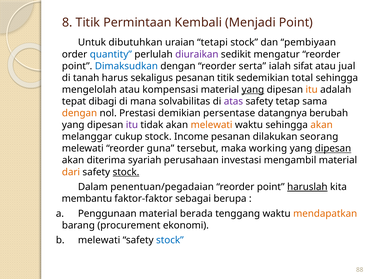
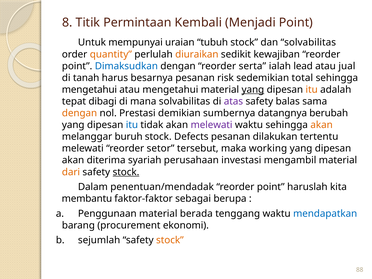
dibutuhkan: dibutuhkan -> mempunyai (136, 43)
tetapi: tetapi -> tubuh (213, 43)
dan pembiyaan: pembiyaan -> solvabilitas (308, 43)
quantity colour: blue -> orange (111, 54)
diuraikan colour: purple -> orange (197, 54)
mengatur: mengatur -> kewajiban (277, 54)
sifat: sifat -> lead (303, 66)
sekaligus: sekaligus -> besarnya (152, 78)
pesanan titik: titik -> risk (226, 78)
mengelolah: mengelolah -> mengetahui (89, 90)
atau kompensasi: kompensasi -> mengetahui (170, 90)
tetap: tetap -> balas (288, 101)
persentase: persentase -> sumbernya (229, 113)
itu colour: purple -> blue (132, 125)
melewati colour: orange -> purple (212, 125)
cukup: cukup -> buruh (129, 137)
Income: Income -> Defects (191, 137)
seorang: seorang -> tertentu (319, 137)
guna: guna -> setor (161, 148)
dipesan underline: present -> none (333, 148)
penentuan/pegadaian: penentuan/pegadaian -> penentuan/mendadak (162, 187)
haruslah underline: present -> none (307, 187)
mendapatkan colour: orange -> blue (325, 214)
b melewati: melewati -> sejumlah (99, 240)
stock colour: blue -> orange (170, 240)
